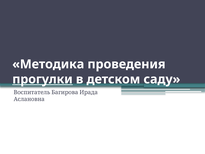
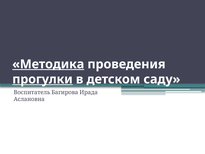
Методика underline: none -> present (48, 64)
